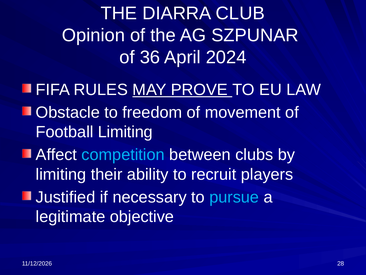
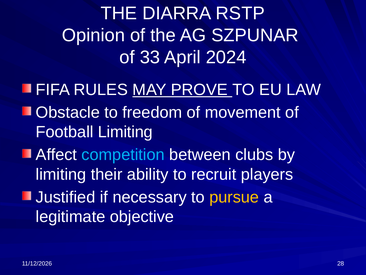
CLUB: CLUB -> RSTP (240, 13)
36: 36 -> 33 (150, 57)
pursue colour: light blue -> yellow (234, 197)
